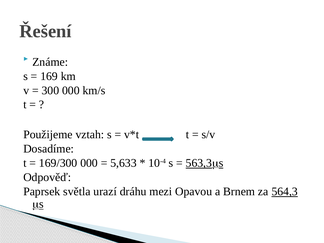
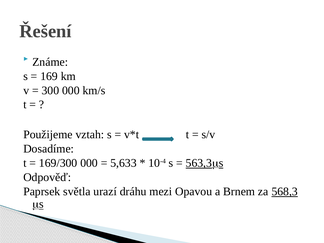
564,3: 564,3 -> 568,3 (285, 191)
